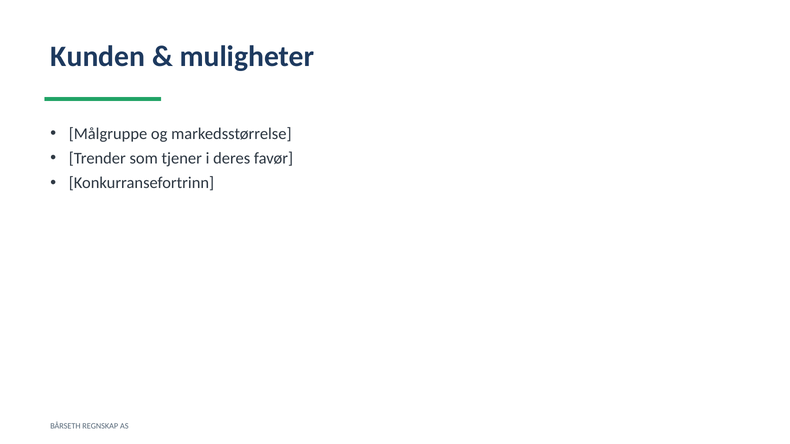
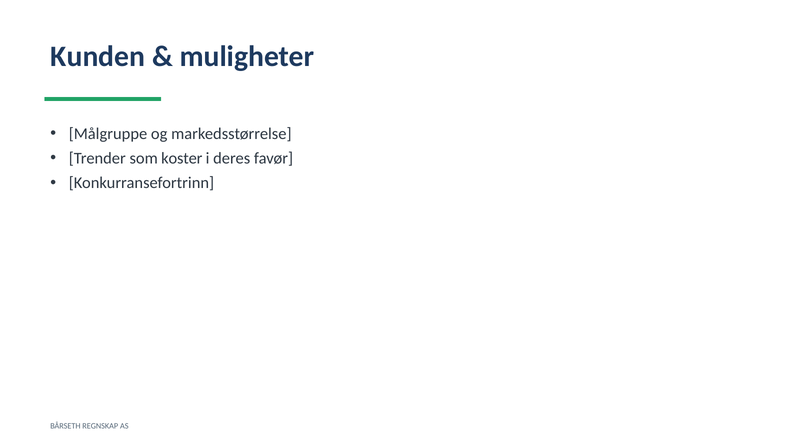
tjener: tjener -> koster (182, 159)
